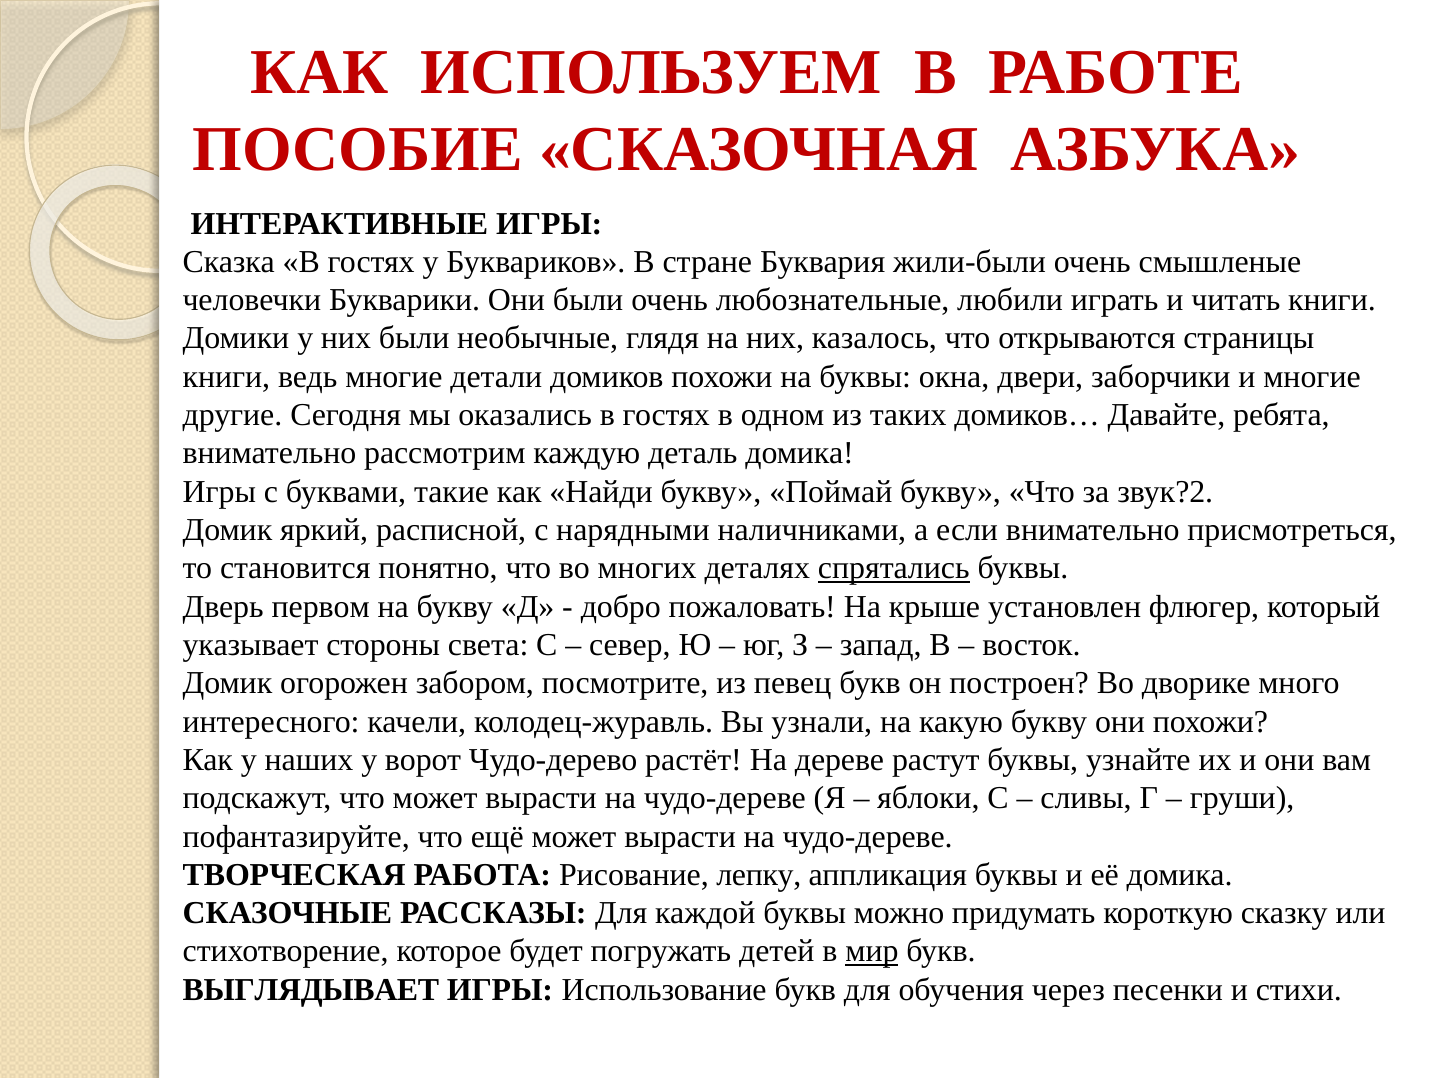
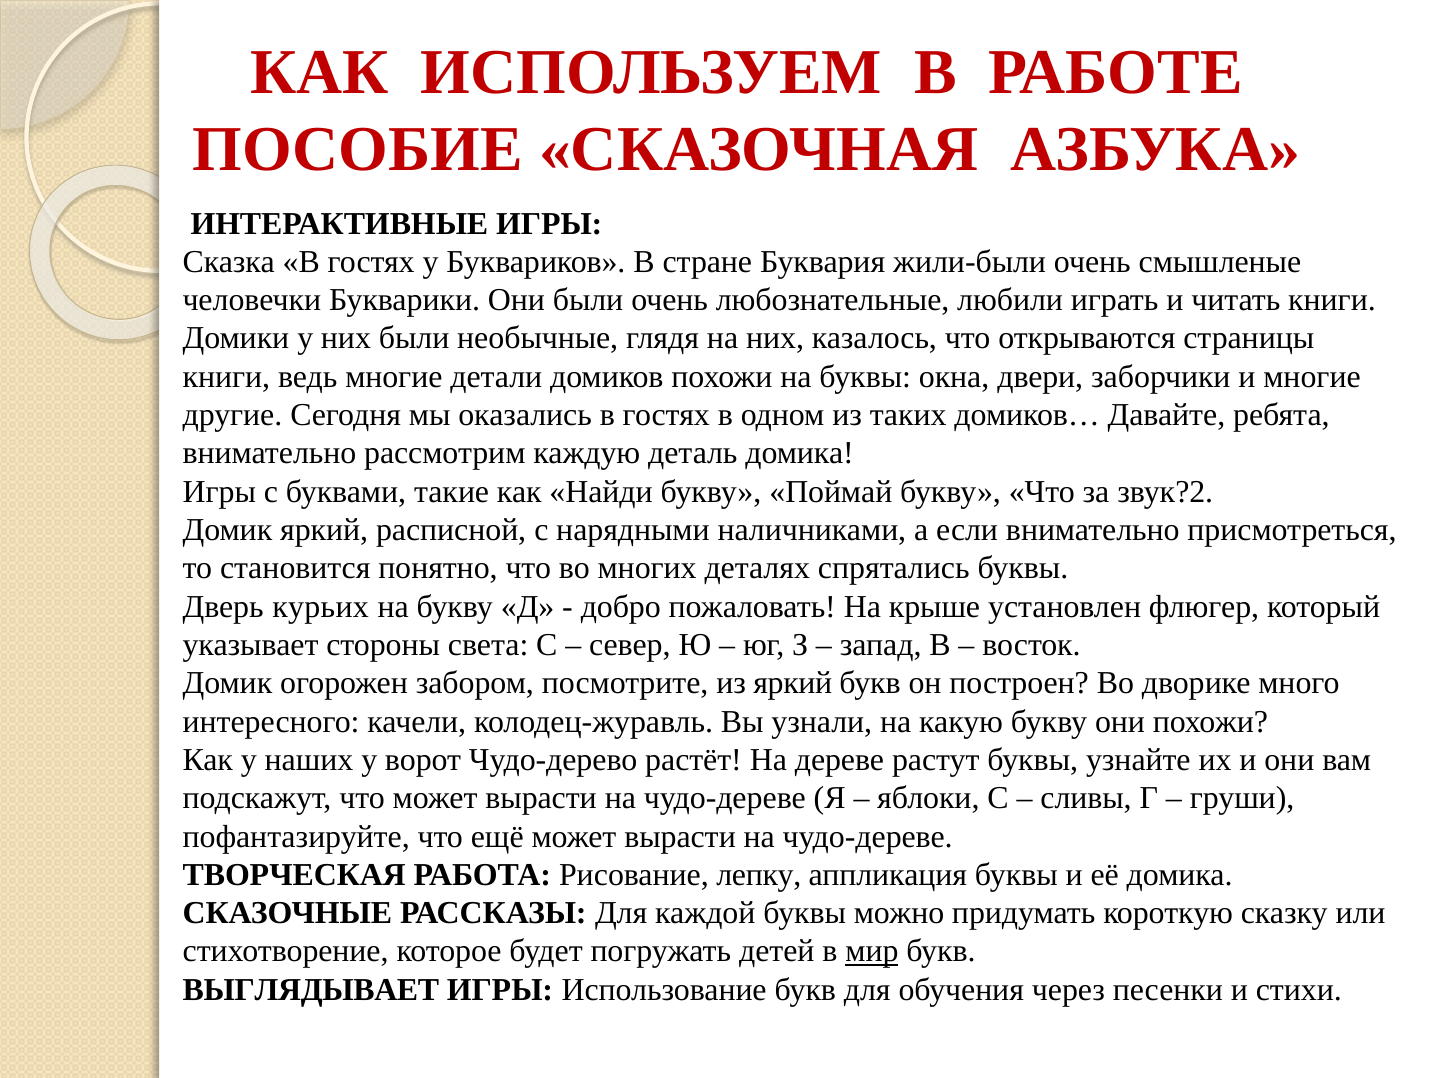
спрятались underline: present -> none (894, 568)
первом: первом -> курьих (321, 606)
из певец: певец -> яркий (793, 683)
